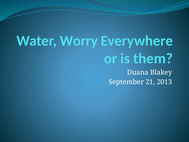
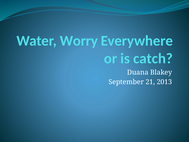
them: them -> catch (153, 58)
